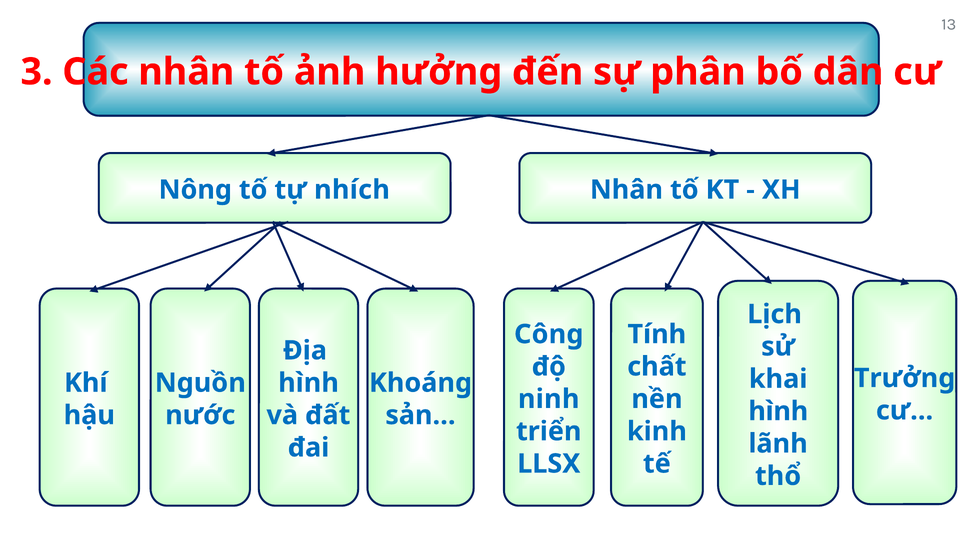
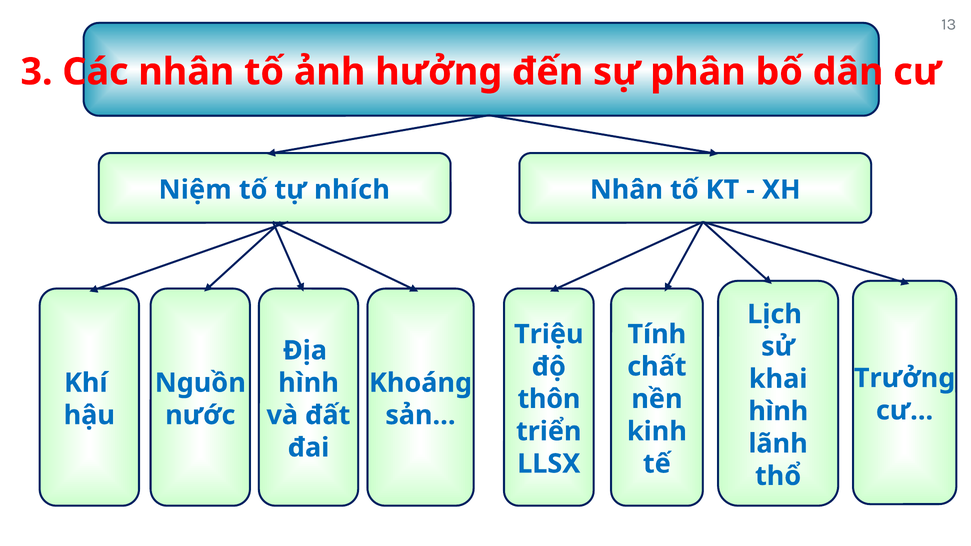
Nông: Nông -> Niệm (195, 190)
Công: Công -> Triệu (549, 334)
ninh: ninh -> thôn (549, 399)
